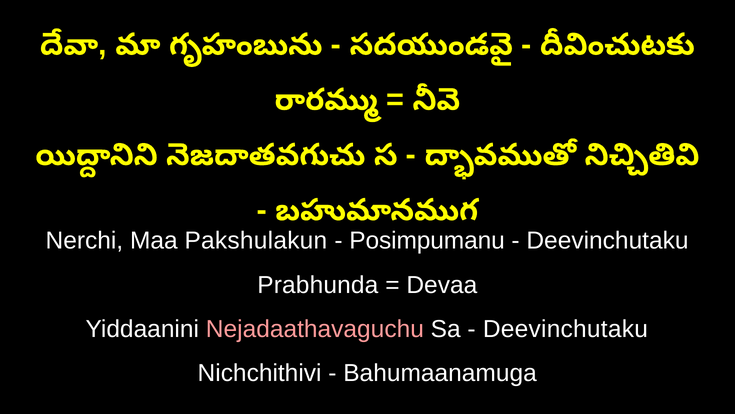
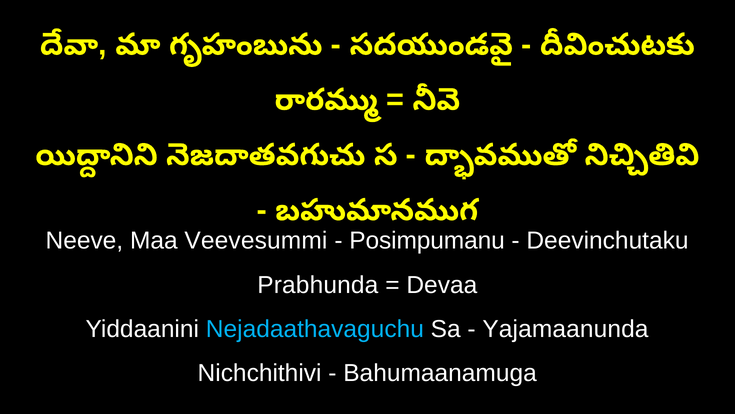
Nerchi: Nerchi -> Neeve (84, 241)
Pakshulakun: Pakshulakun -> Veevesummi (256, 241)
Nejadaathavaguchu colour: pink -> light blue (315, 329)
Deevinchutaku: Deevinchutaku -> Yajamaanunda (565, 329)
